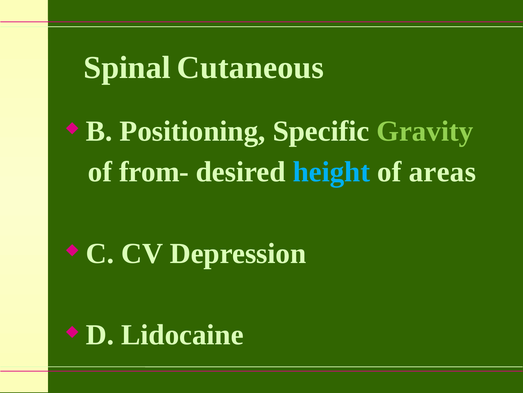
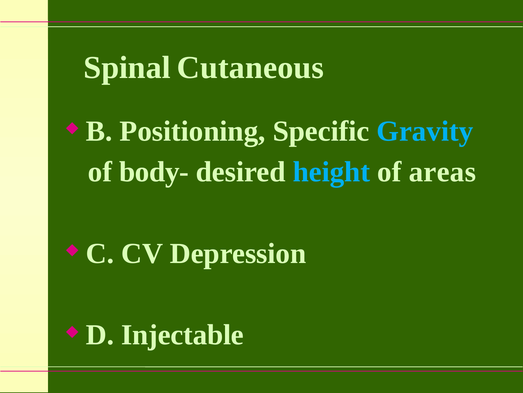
Gravity colour: light green -> light blue (425, 131)
from-: from- -> body- (154, 172)
Lidocaine: Lidocaine -> Injectable (183, 334)
